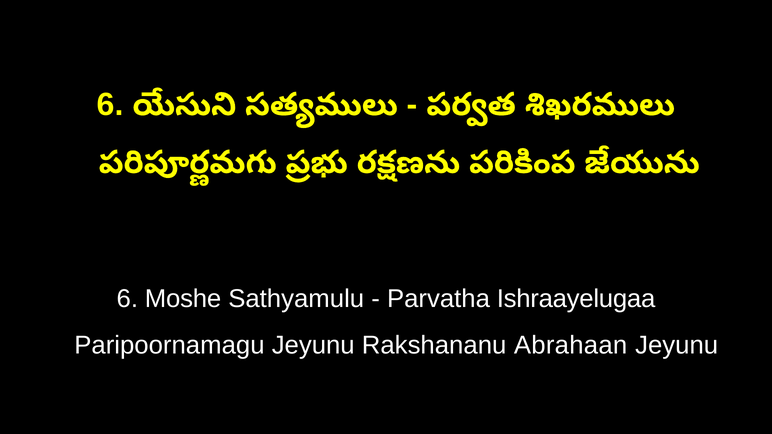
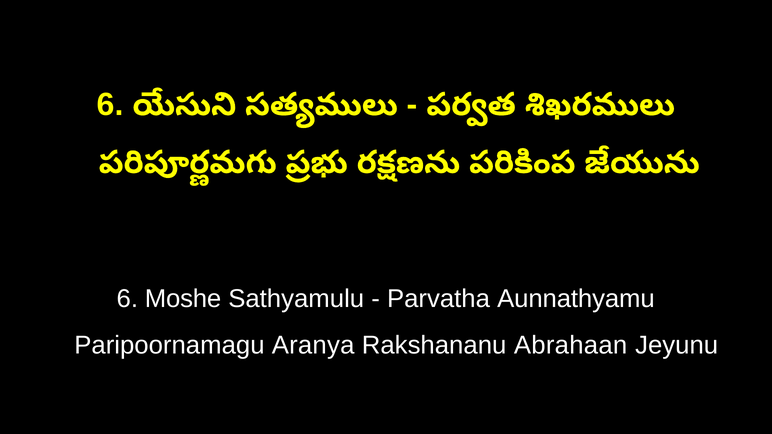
Ishraayelugaa: Ishraayelugaa -> Aunnathyamu (576, 299)
Paripoornamagu Jeyunu: Jeyunu -> Aranya (313, 345)
